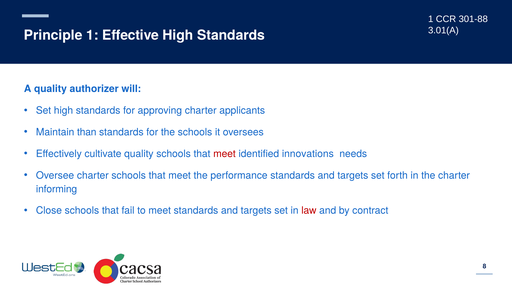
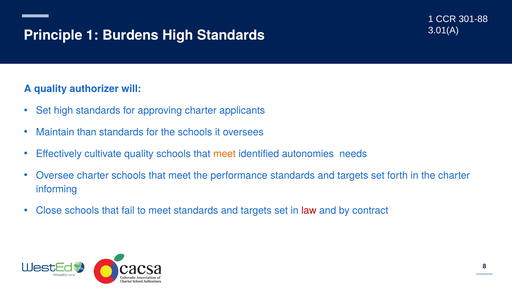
Effective: Effective -> Burdens (131, 35)
meet colour: red -> orange (224, 154)
innovations: innovations -> autonomies (308, 154)
